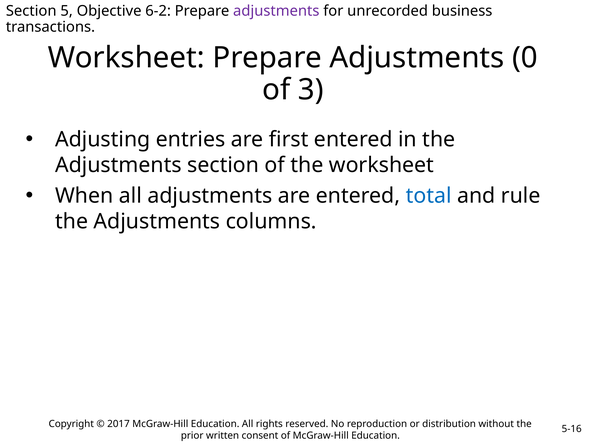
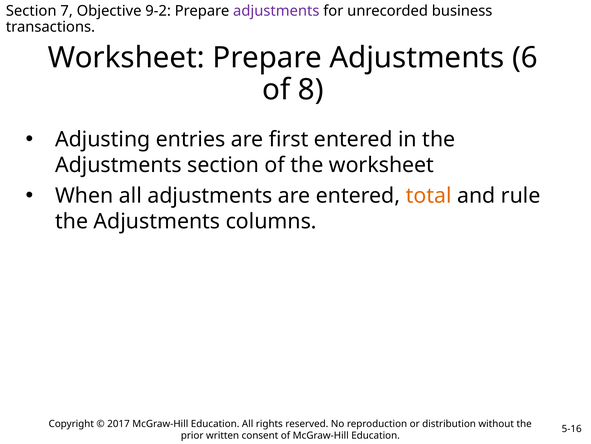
5: 5 -> 7 (67, 11)
6-2: 6-2 -> 9-2 (158, 11)
0: 0 -> 6 (525, 58)
3: 3 -> 8 (311, 90)
total colour: blue -> orange (429, 195)
